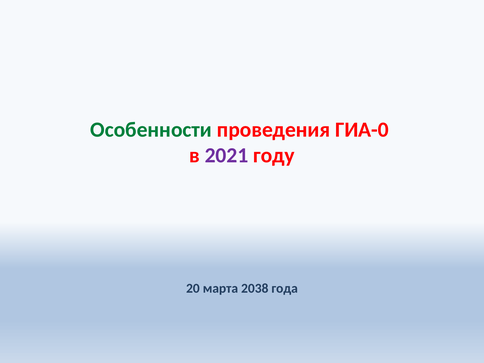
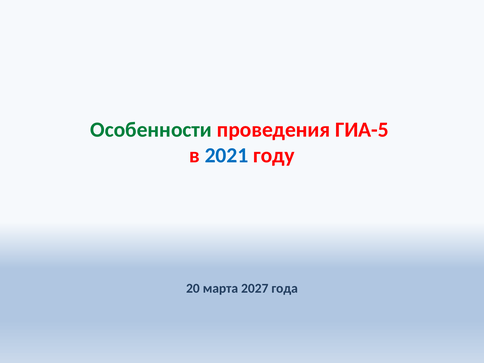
ГИА-0: ГИА-0 -> ГИА-5 (362, 130)
2021 colour: purple -> blue (227, 155)
2038: 2038 -> 2027 (255, 288)
